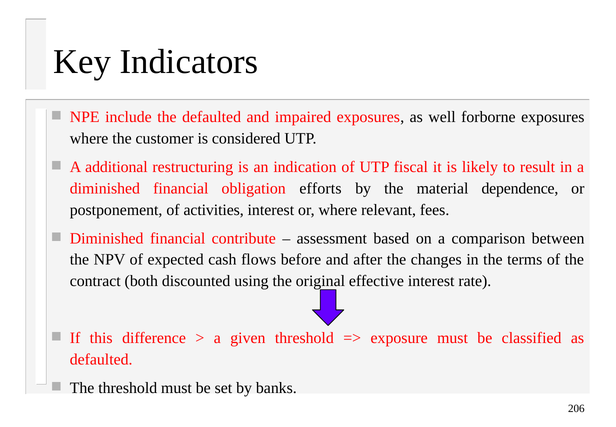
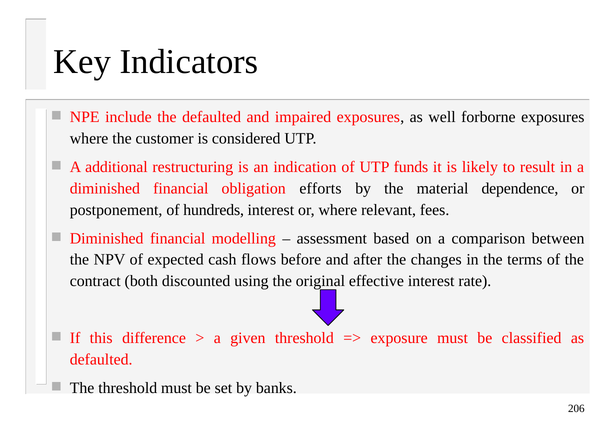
fiscal: fiscal -> funds (411, 167)
activities: activities -> hundreds (214, 210)
contribute: contribute -> modelling (244, 238)
